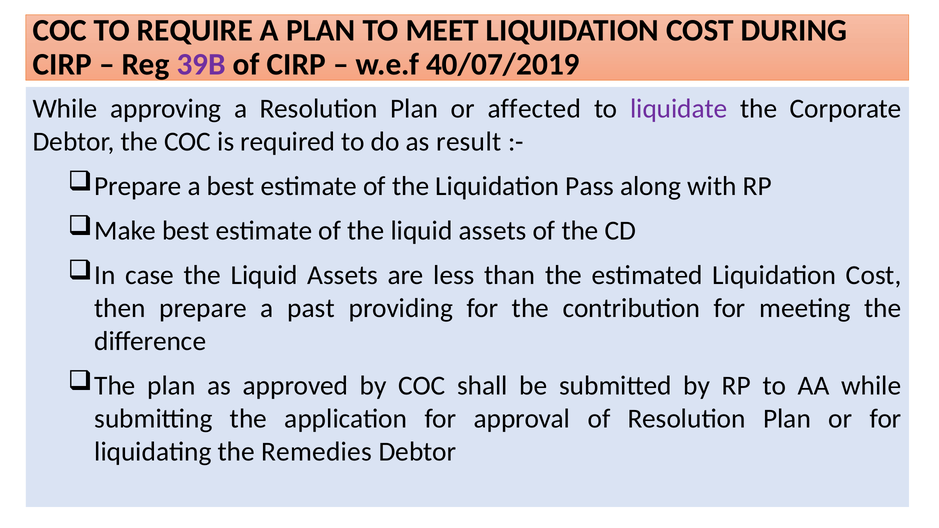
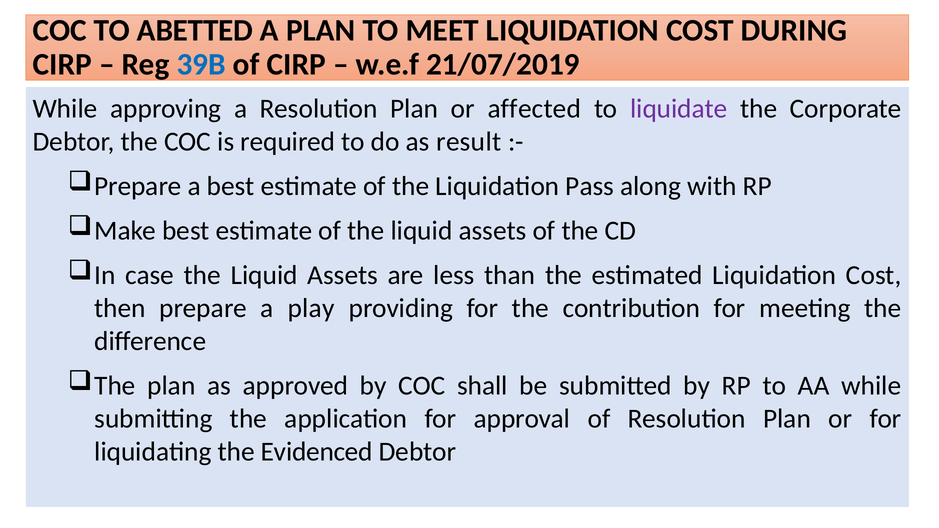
REQUIRE: REQUIRE -> ABETTED (195, 31)
39B colour: purple -> blue (201, 64)
40/07/2019: 40/07/2019 -> 21/07/2019 (503, 64)
past: past -> play (311, 308)
Remedies: Remedies -> Evidenced (317, 452)
